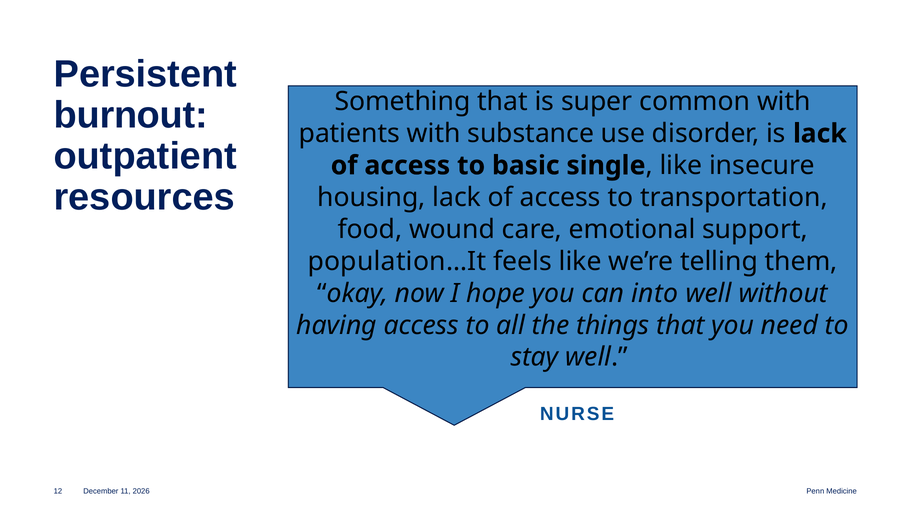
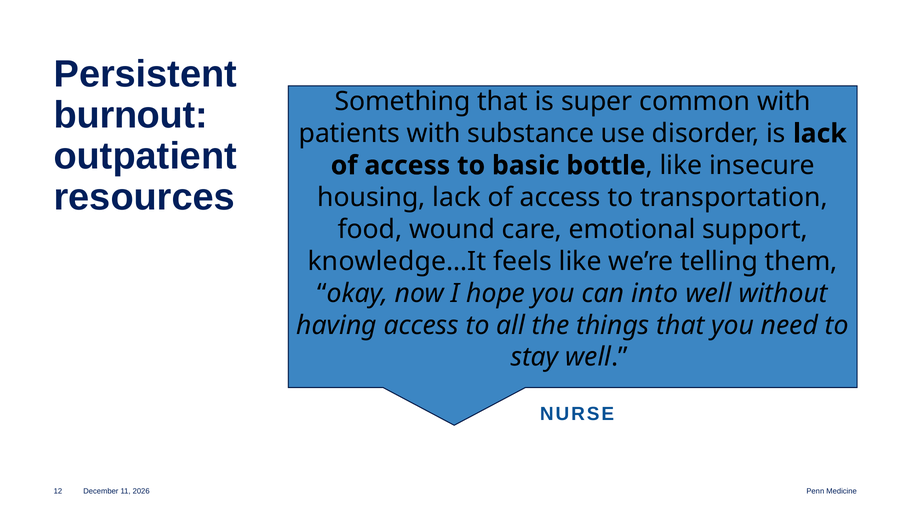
single: single -> bottle (606, 165)
population…It: population…It -> knowledge…It (397, 261)
